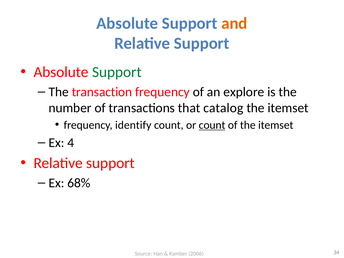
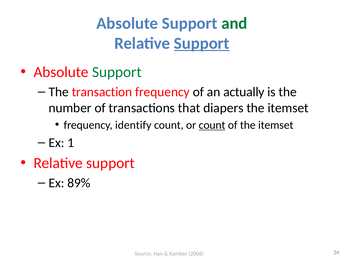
and colour: orange -> green (234, 23)
Support underline: none -> present (202, 43)
explore: explore -> actually (244, 92)
catalog: catalog -> diapers (223, 108)
4: 4 -> 1 (71, 143)
68%: 68% -> 89% (79, 183)
